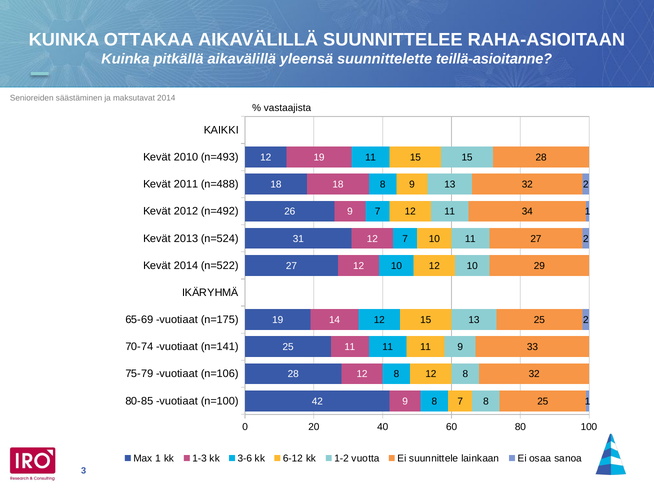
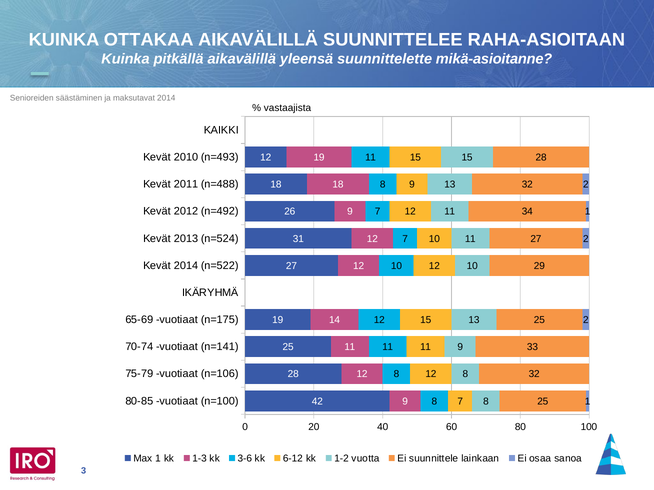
teillä-asioitanne: teillä-asioitanne -> mikä-asioitanne (494, 59)
